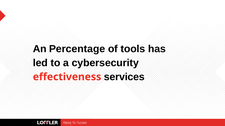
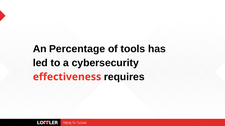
services: services -> requires (124, 77)
